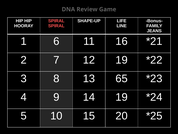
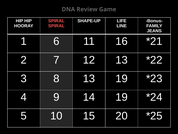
12 19: 19 -> 13 (122, 60)
13 65: 65 -> 19 (122, 78)
